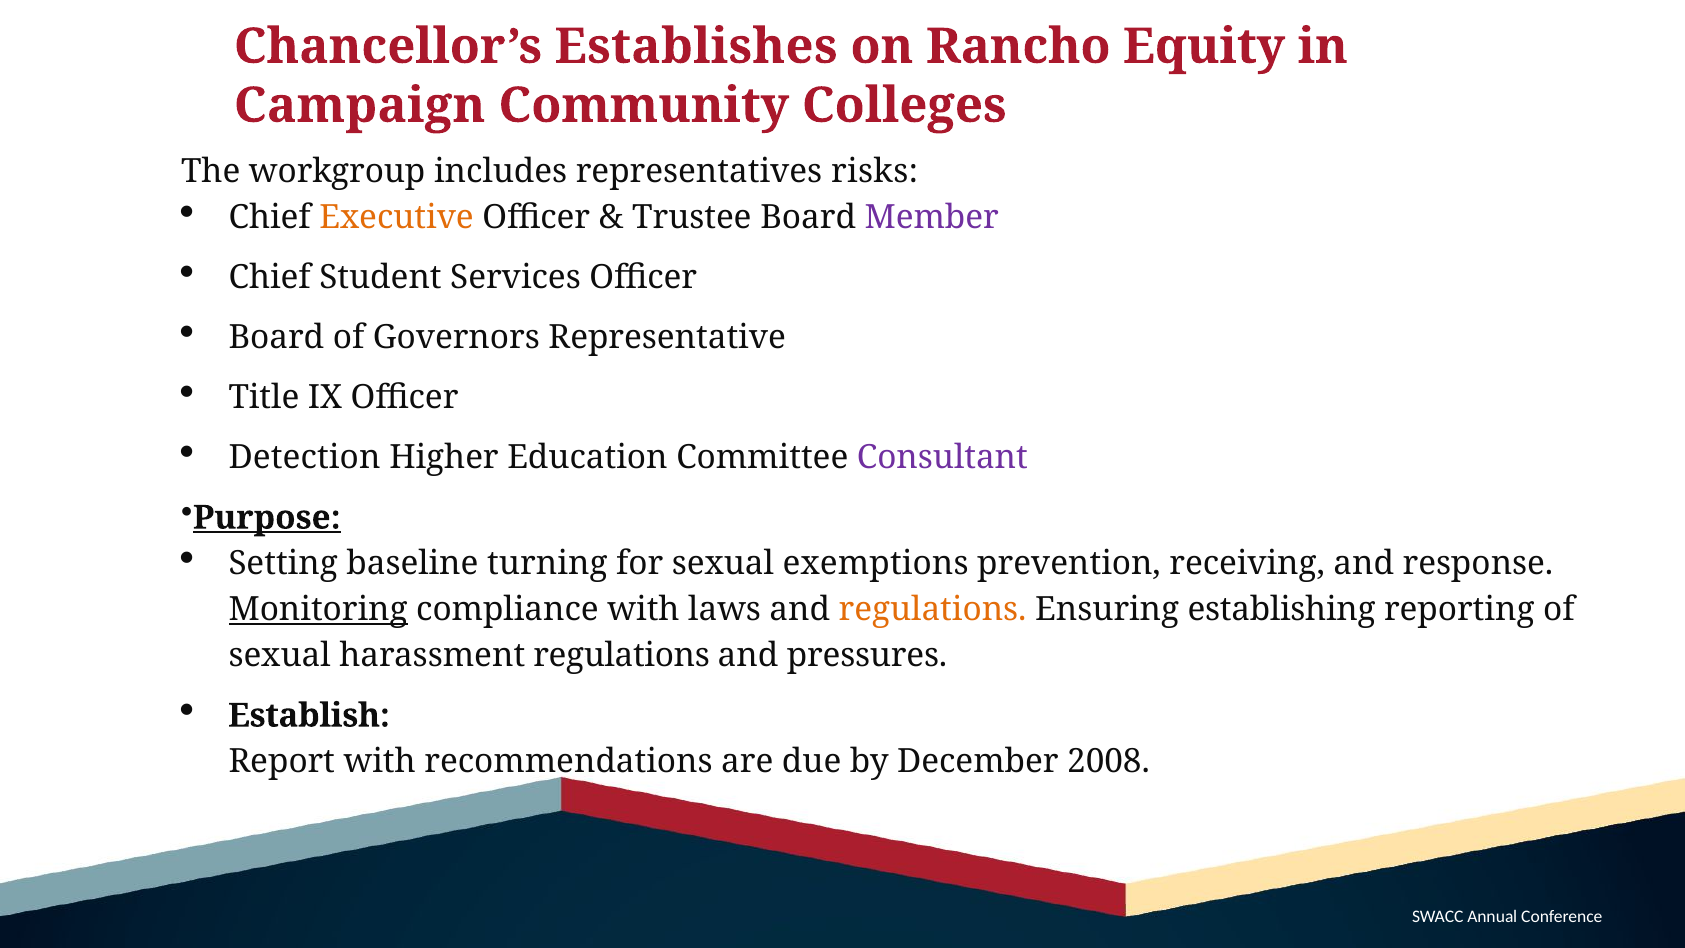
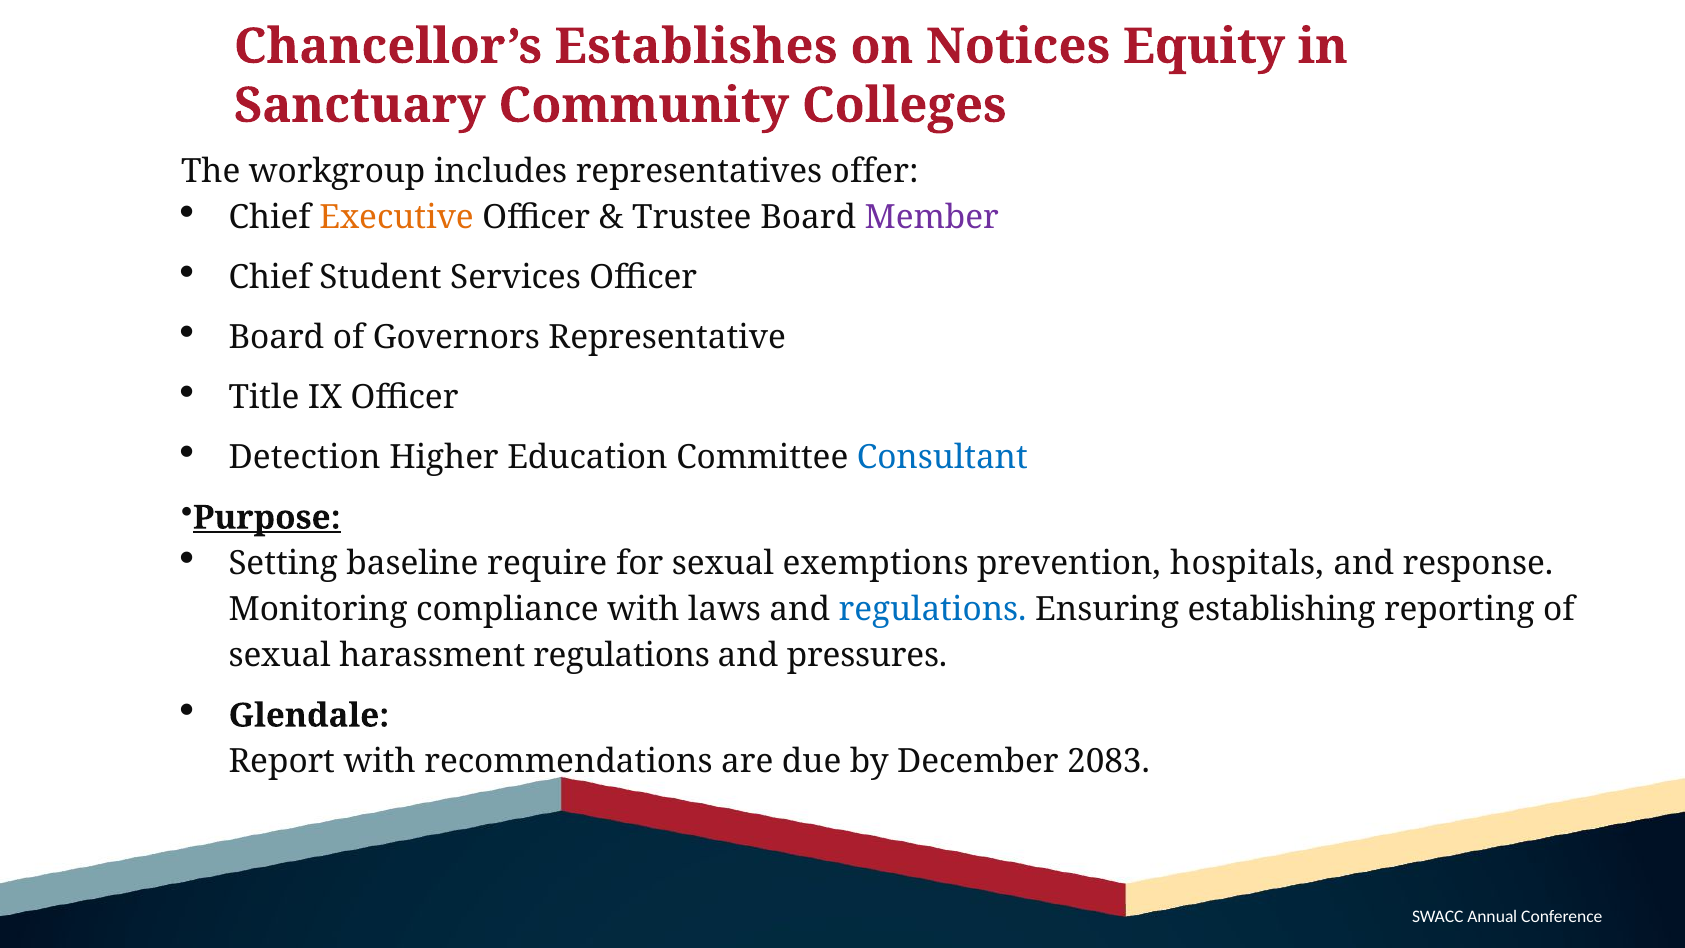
Rancho: Rancho -> Notices (1018, 47)
Campaign: Campaign -> Sanctuary (360, 106)
risks: risks -> offer (875, 172)
Consultant colour: purple -> blue (942, 458)
turning: turning -> require (547, 564)
receiving: receiving -> hospitals (1247, 564)
Monitoring underline: present -> none (318, 609)
regulations colour: orange -> blue (933, 609)
Establish: Establish -> Glendale (309, 715)
2008: 2008 -> 2083 (1109, 761)
